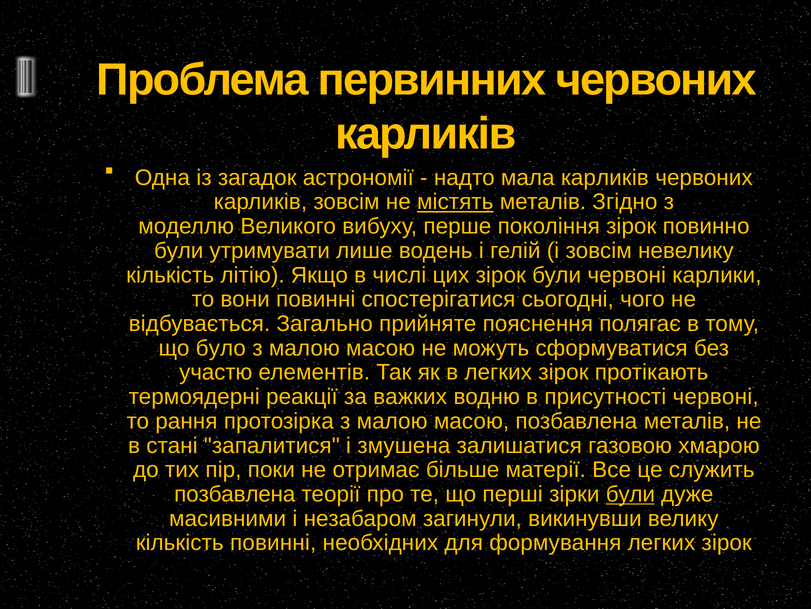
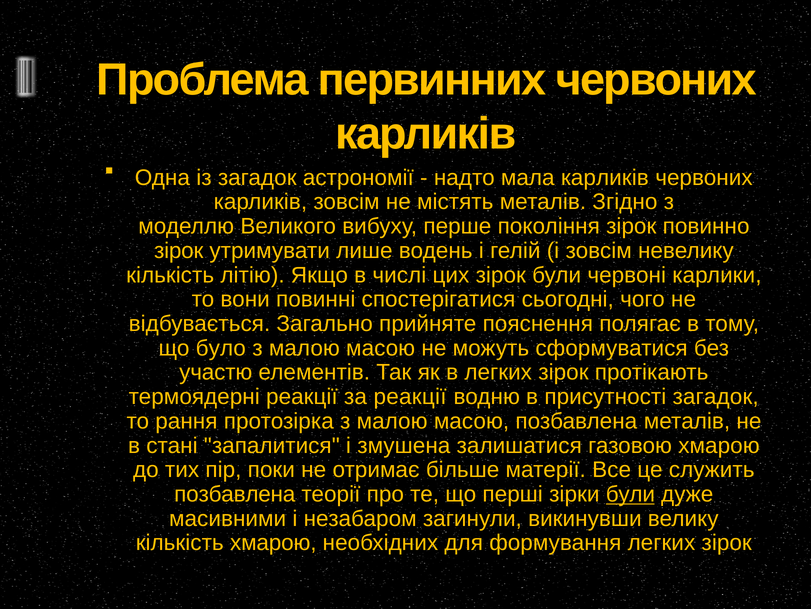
містять underline: present -> none (455, 202)
були: були -> зірок (179, 250)
за важких: важких -> реакції (410, 396)
присутності червоні: червоні -> загадок (716, 396)
кількість повинні: повинні -> хмарою (273, 542)
